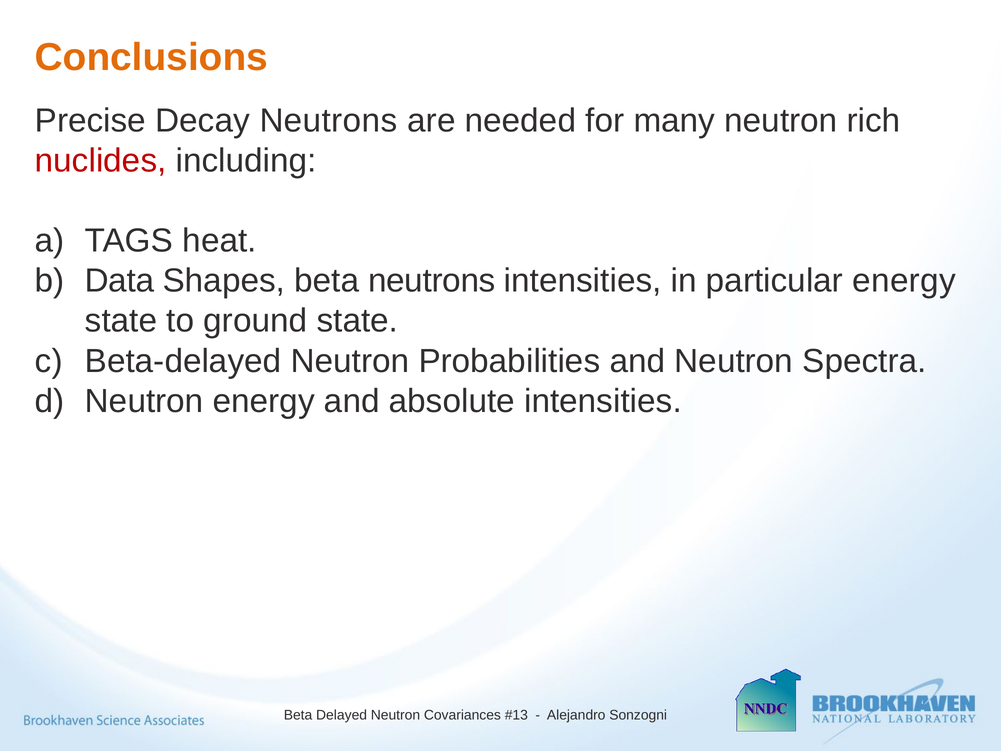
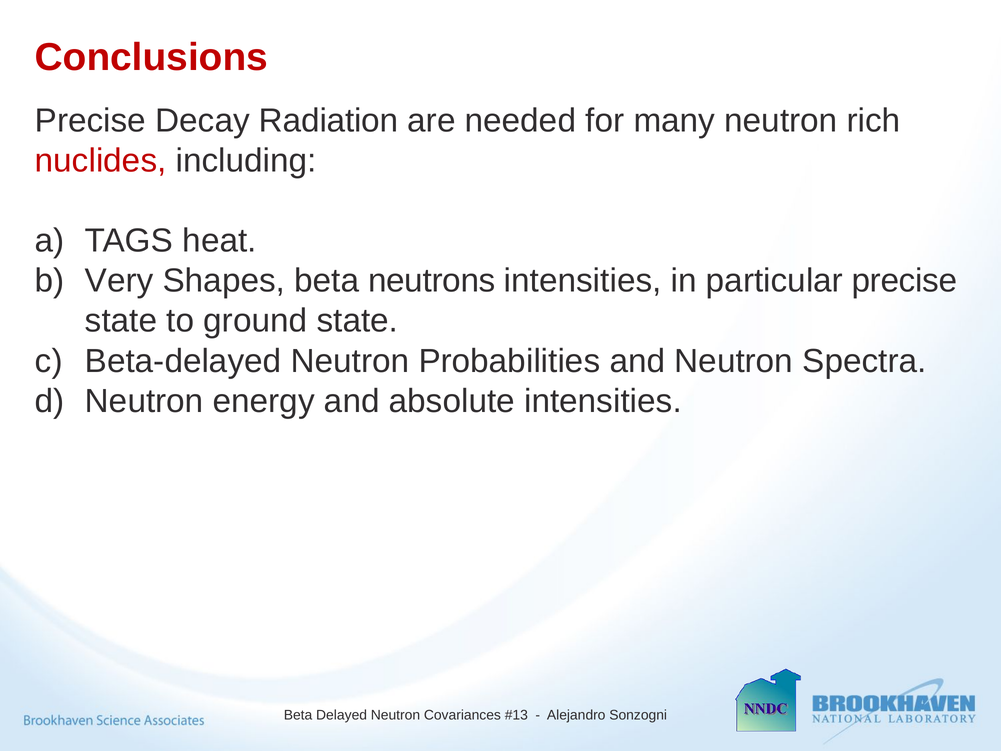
Conclusions colour: orange -> red (151, 58)
Decay Neutrons: Neutrons -> Radiation (329, 121)
Data: Data -> Very (119, 281)
particular energy: energy -> precise (904, 281)
